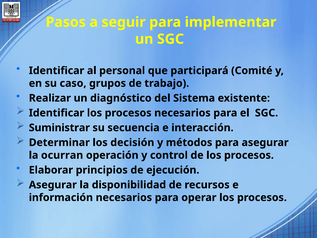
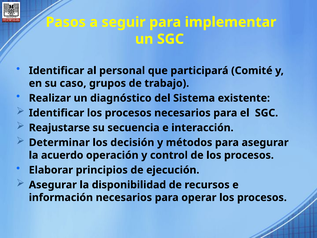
Suministrar: Suministrar -> Reajustarse (59, 128)
ocurran: ocurran -> acuerdo (62, 155)
